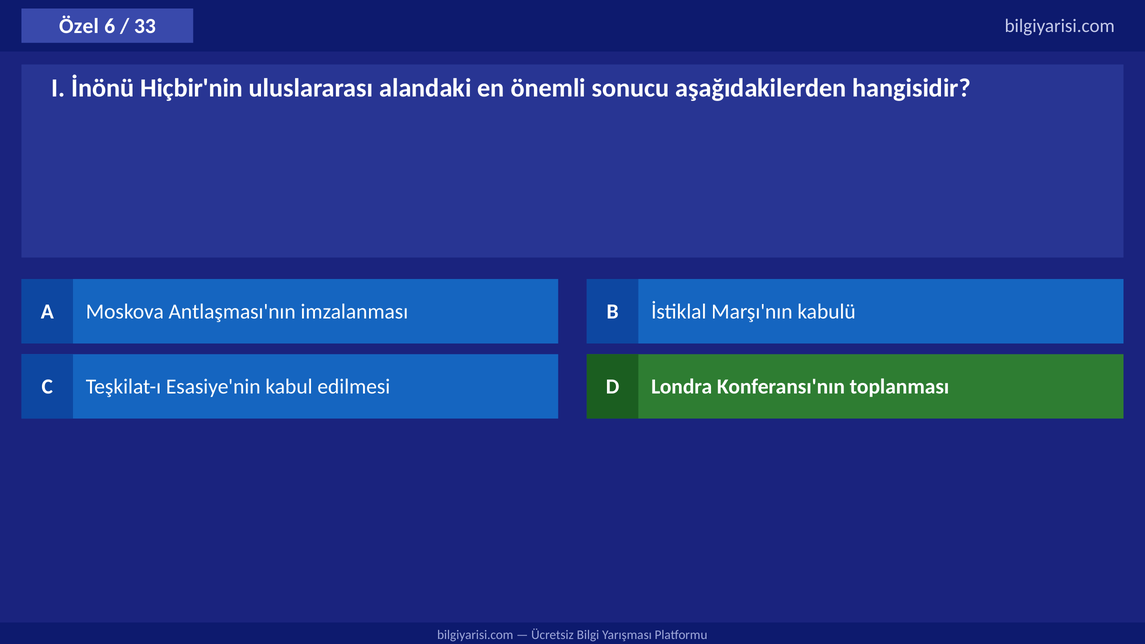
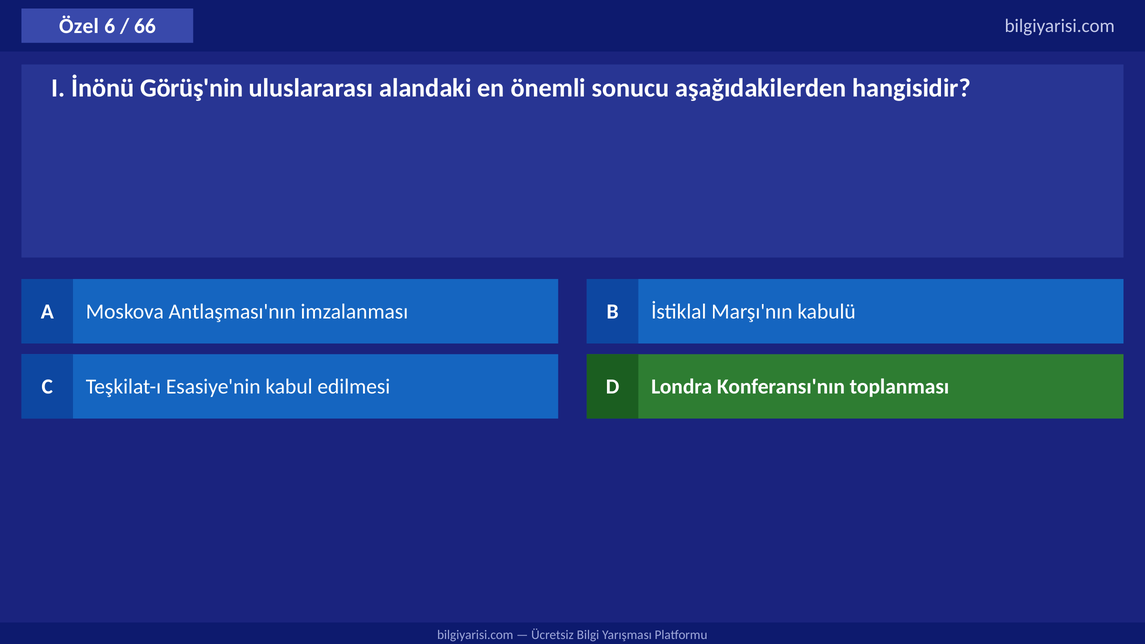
33: 33 -> 66 (145, 26)
Hiçbir'nin: Hiçbir'nin -> Görüş'nin (192, 88)
